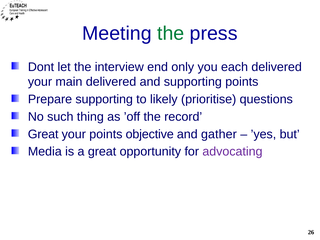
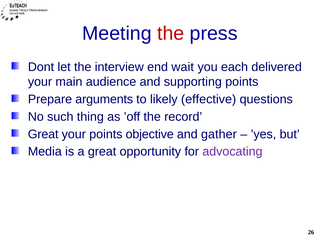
the colour: green -> red (171, 33)
only: only -> wait (183, 67)
main delivered: delivered -> audience (111, 82)
Prepare supporting: supporting -> arguments (104, 99)
prioritise: prioritise -> effective (209, 99)
